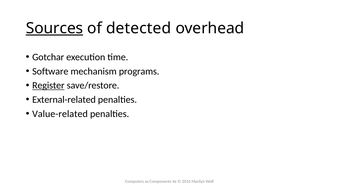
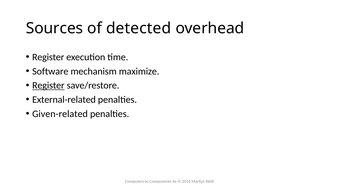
Sources underline: present -> none (55, 28)
Gotchar: Gotchar -> Register (48, 57)
programs: programs -> maximize (139, 72)
Value-related: Value-related -> Given-related (60, 114)
